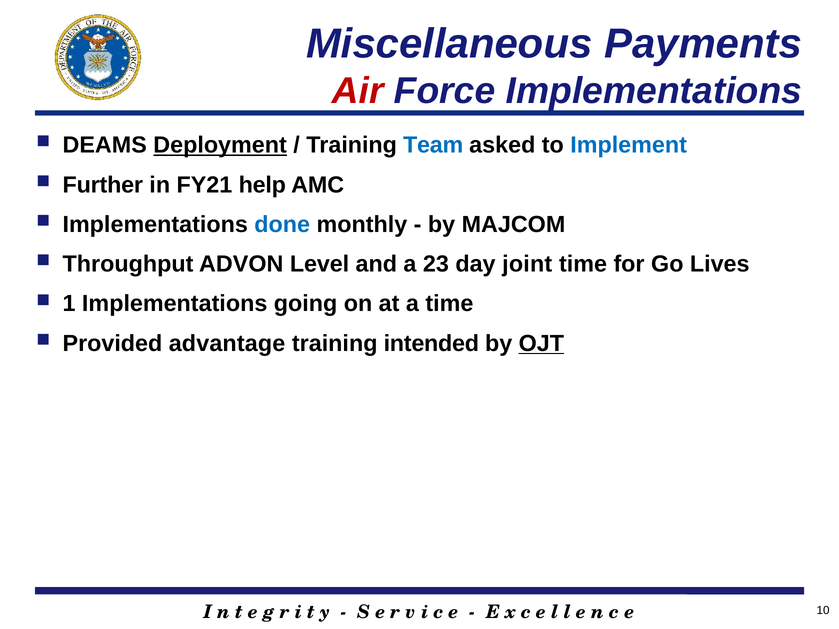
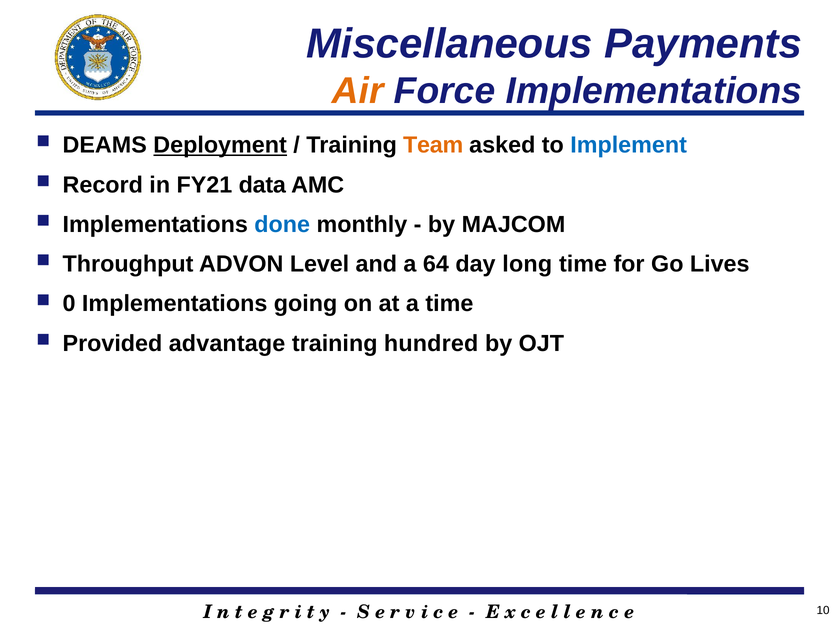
Air colour: red -> orange (358, 91)
Team colour: blue -> orange (433, 145)
Further: Further -> Record (103, 185)
help: help -> data (262, 185)
23: 23 -> 64 (436, 264)
joint: joint -> long (527, 264)
1: 1 -> 0 (69, 304)
intended: intended -> hundred (431, 344)
OJT underline: present -> none (541, 344)
